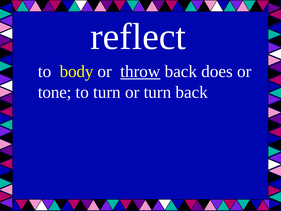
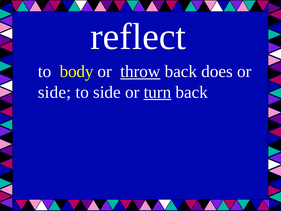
tone: tone -> side (54, 92)
to turn: turn -> side (107, 92)
turn underline: none -> present (157, 92)
